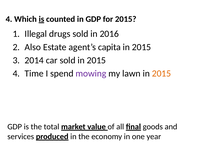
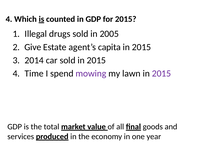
2016: 2016 -> 2005 (109, 34)
Also: Also -> Give (33, 47)
2015 colour: orange -> purple (161, 73)
